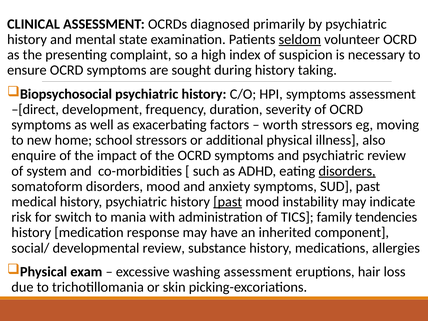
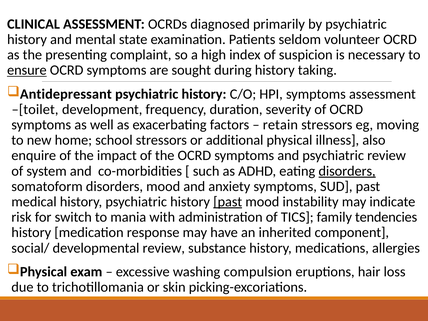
seldom underline: present -> none (300, 39)
ensure underline: none -> present (27, 70)
Biopsychosocial: Biopsychosocial -> Antidepressant (66, 94)
–[direct: –[direct -> –[toilet (35, 109)
worth: worth -> retain (280, 125)
washing assessment: assessment -> compulsion (258, 272)
